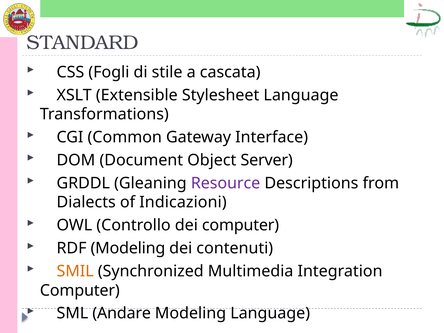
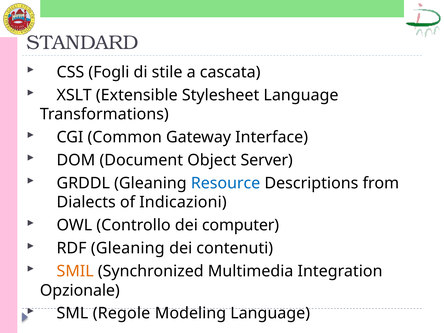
Resource colour: purple -> blue (226, 183)
RDF Modeling: Modeling -> Gleaning (128, 248)
Computer: Computer -> Opzionale (80, 290)
Andare: Andare -> Regole (122, 313)
